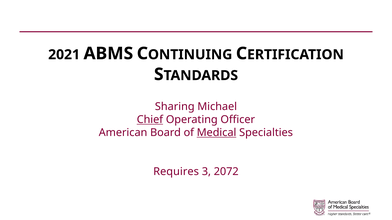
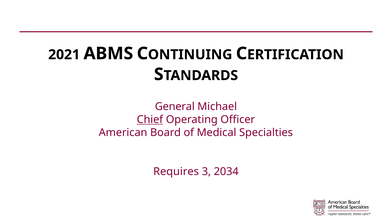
Sharing: Sharing -> General (175, 107)
Medical underline: present -> none (217, 133)
2072: 2072 -> 2034 (226, 172)
